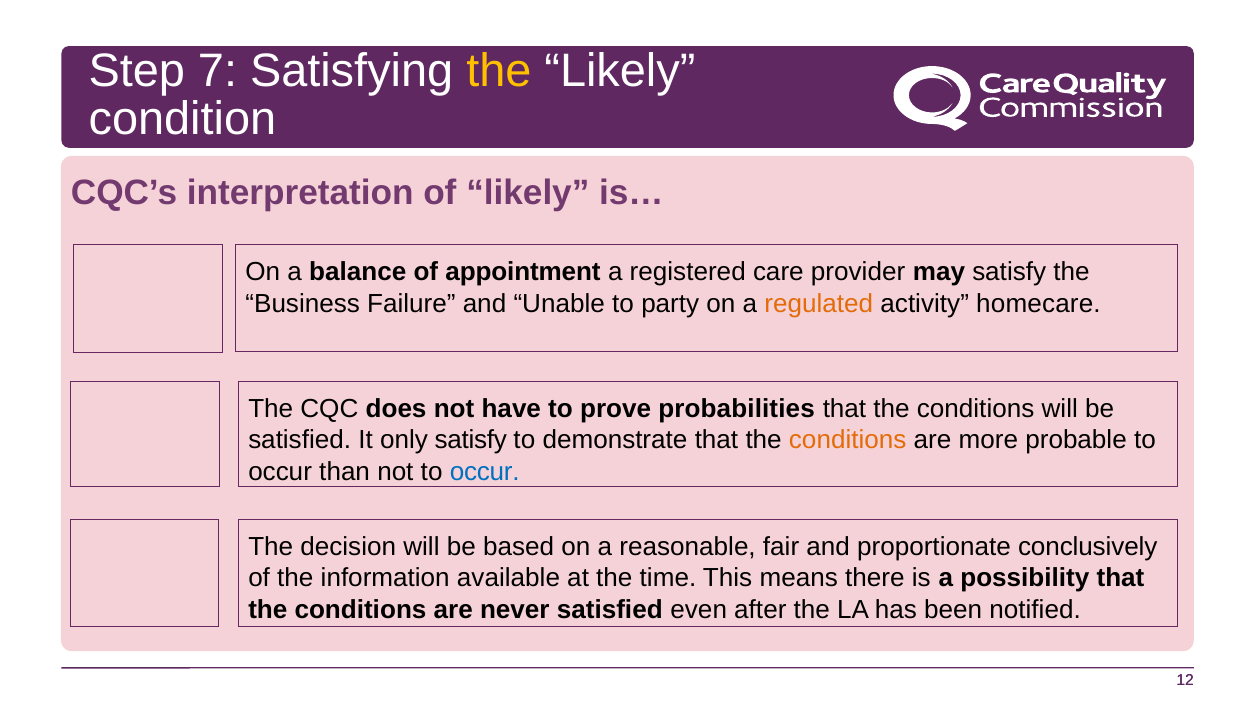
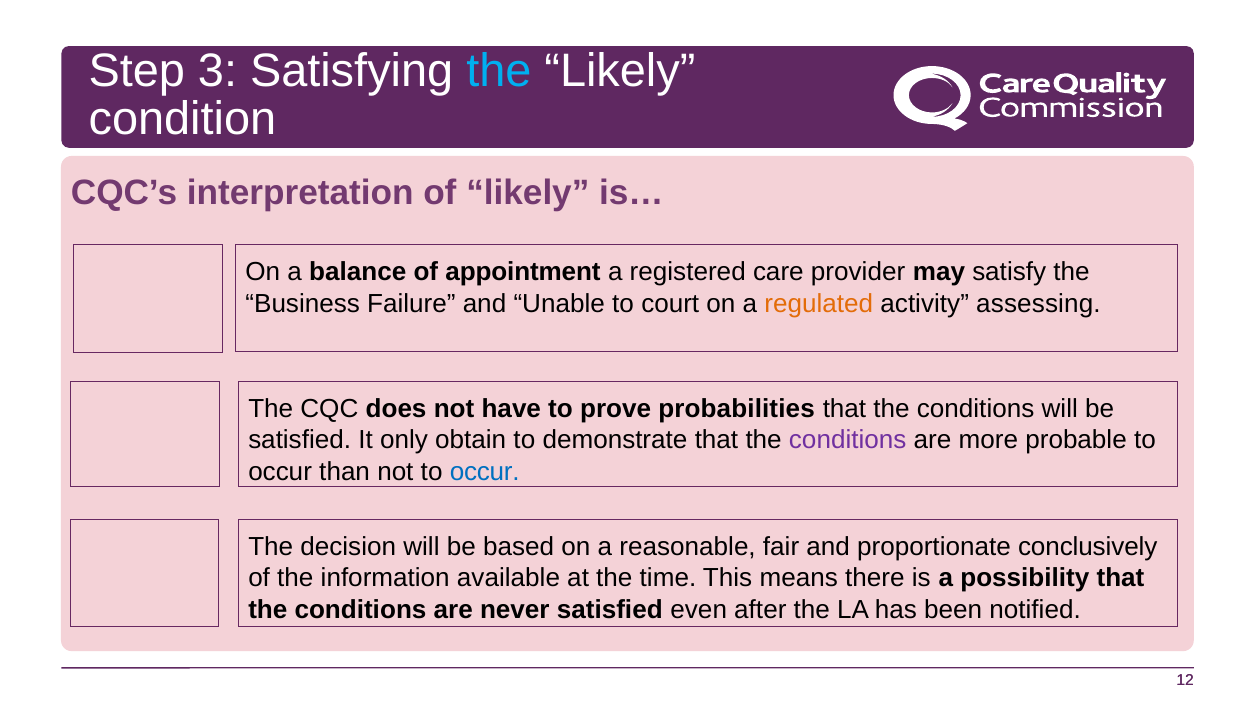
7: 7 -> 3 (217, 71)
the colour: yellow -> light blue (499, 71)
party: party -> court (670, 303)
homecare: homecare -> assessing (1038, 303)
only satisfy: satisfy -> obtain (471, 440)
conditions colour: orange -> purple (848, 440)
